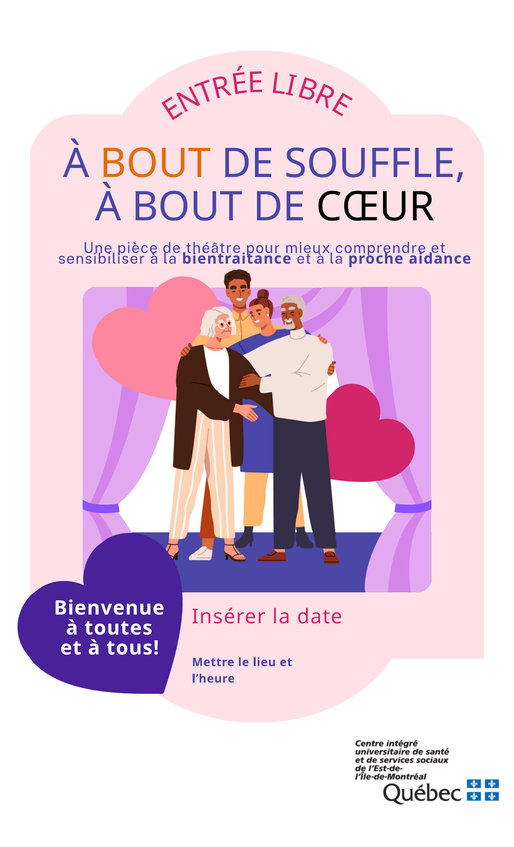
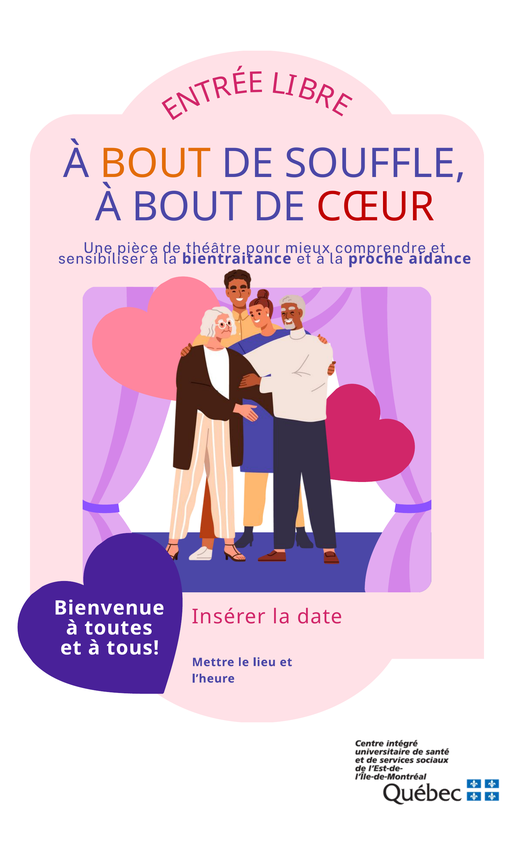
CŒUR colour: black -> red (375, 207)
